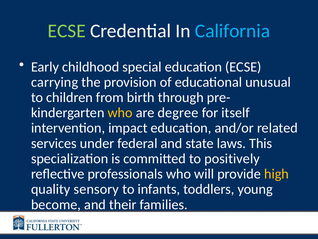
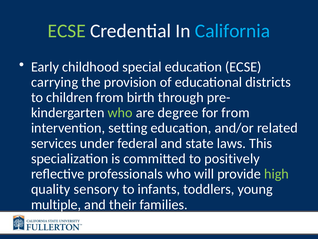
unusual: unusual -> districts (268, 82)
who colour: yellow -> light green (120, 113)
for itself: itself -> from (236, 113)
impact: impact -> setting (128, 128)
high colour: yellow -> light green (276, 174)
become: become -> multiple (56, 204)
